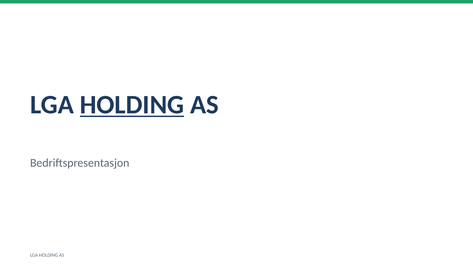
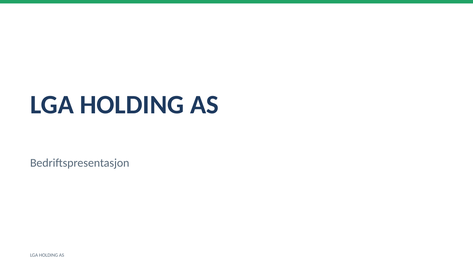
HOLDING underline: present -> none (132, 105)
